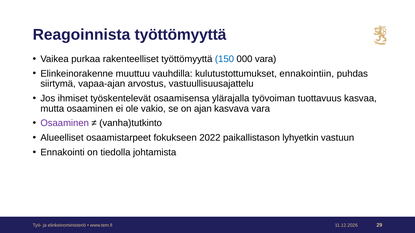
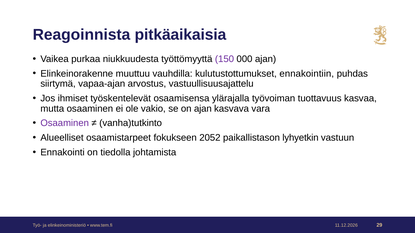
Reagoinnista työttömyyttä: työttömyyttä -> pitkäaikaisia (180, 35)
rakenteelliset: rakenteelliset -> niukkuudesta (131, 59)
150 colour: blue -> purple (224, 59)
000 vara: vara -> ajan (266, 59)
2022: 2022 -> 2052 (210, 138)
